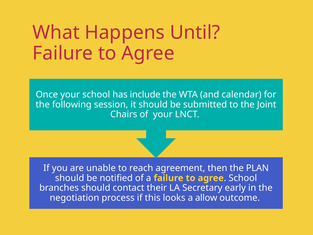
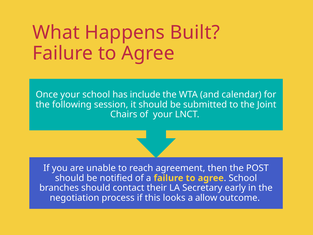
Until: Until -> Built (195, 33)
PLAN: PLAN -> POST (257, 168)
